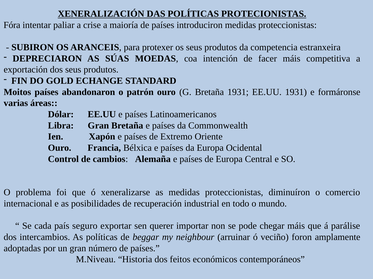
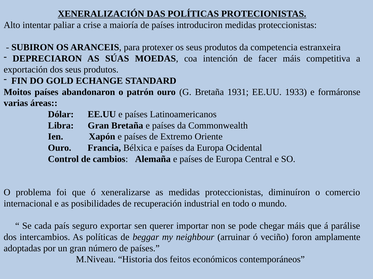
Fóra: Fóra -> Alto (12, 25)
EE.UU 1931: 1931 -> 1933 (296, 92)
